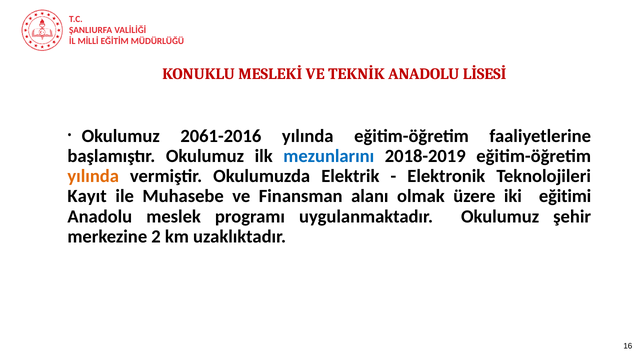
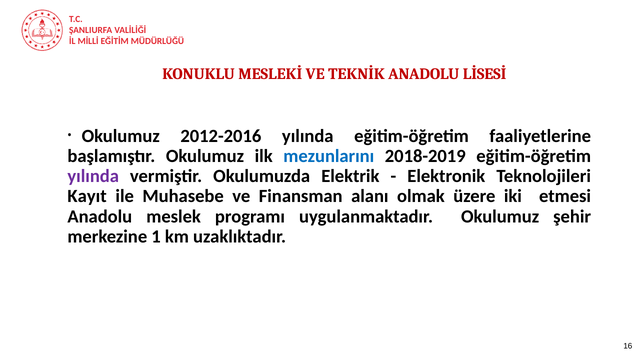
2061-2016: 2061-2016 -> 2012-2016 (221, 136)
yılında colour: orange -> purple (93, 176)
eğitimi: eğitimi -> etmesi (565, 196)
2: 2 -> 1 (156, 237)
